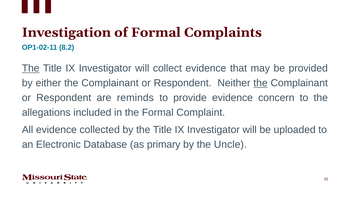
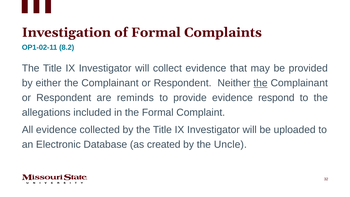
The underline: present -> none (31, 68)
concern: concern -> respond (276, 98)
primary: primary -> created (164, 144)
